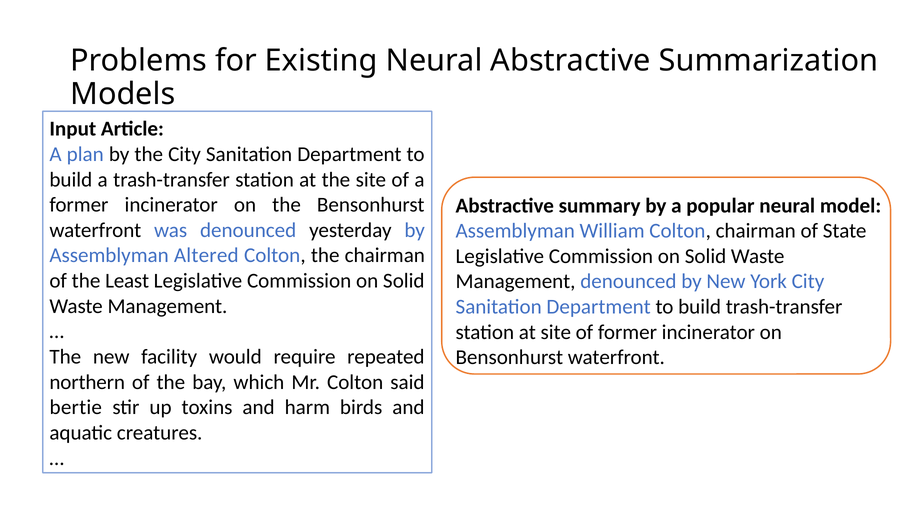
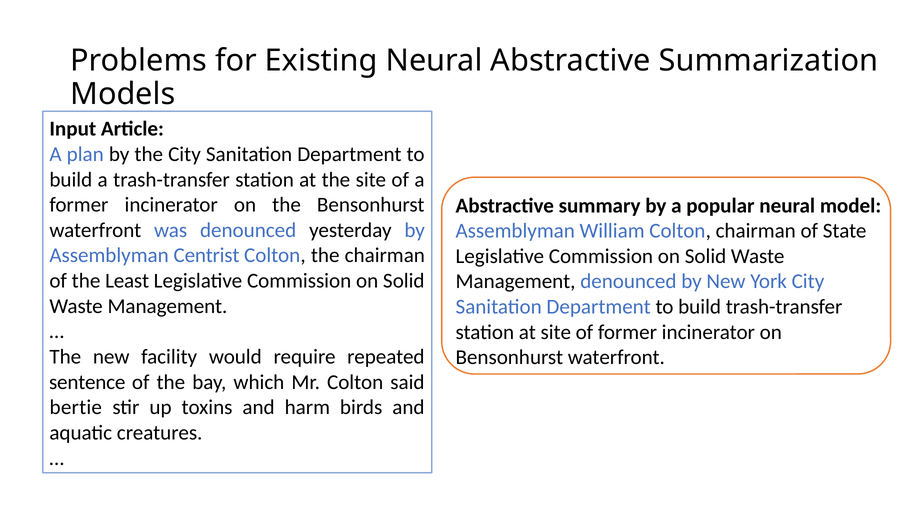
Altered: Altered -> Centrist (207, 256)
northern: northern -> sentence (87, 382)
